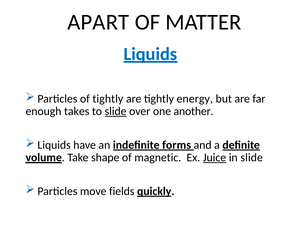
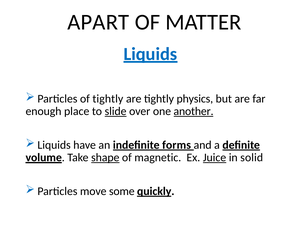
energy: energy -> physics (195, 99)
takes: takes -> place (77, 111)
another underline: none -> present (194, 111)
shape underline: none -> present (105, 157)
in slide: slide -> solid (252, 157)
fields: fields -> some (122, 191)
